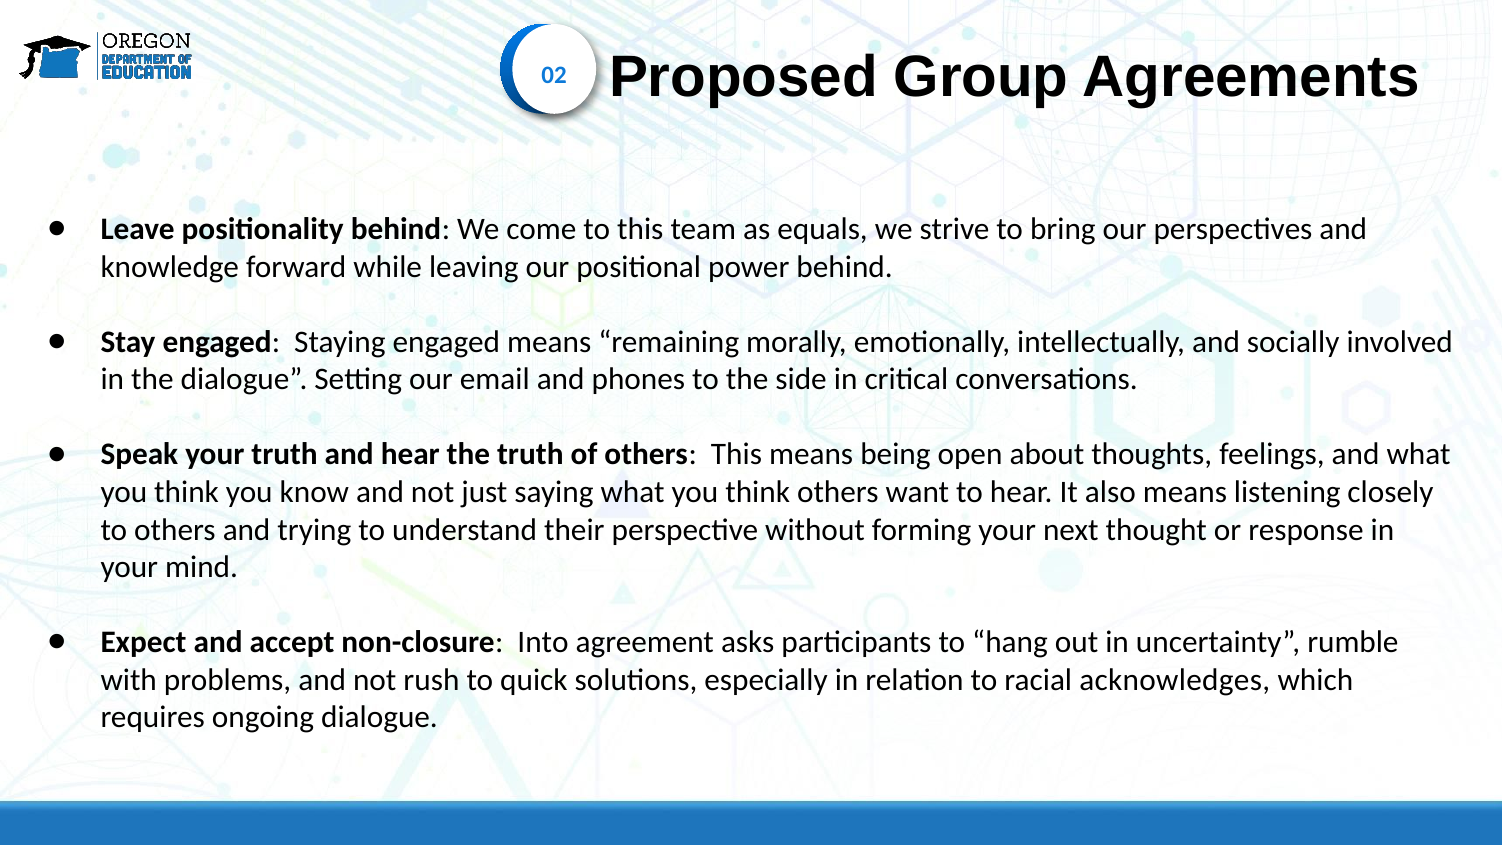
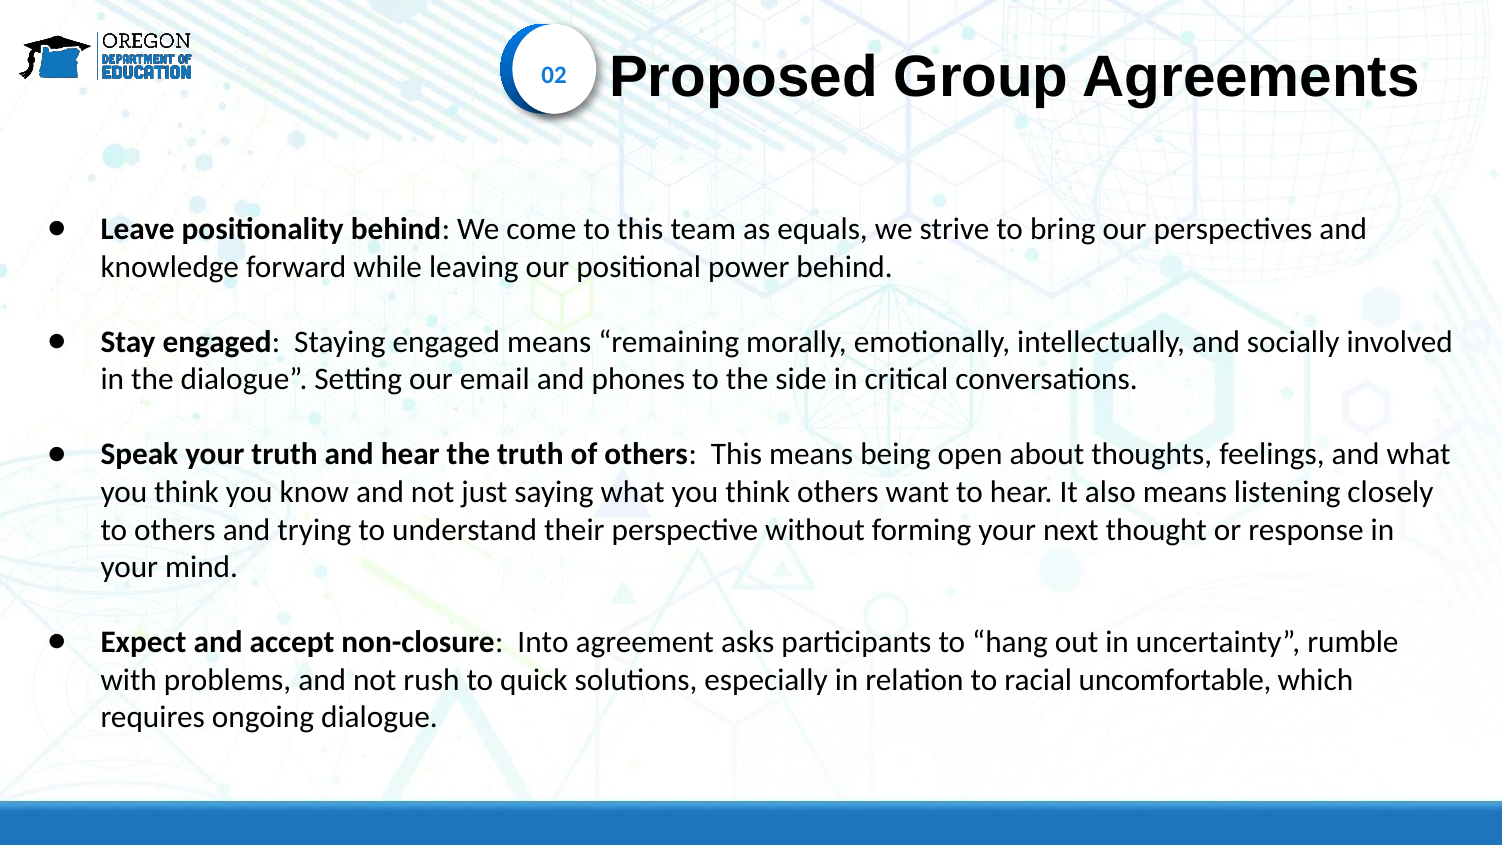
acknowledges: acknowledges -> uncomfortable (1175, 680)
